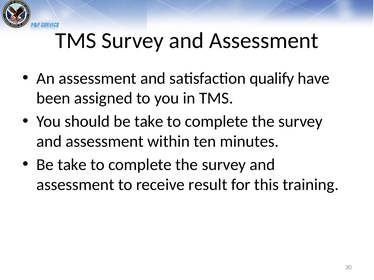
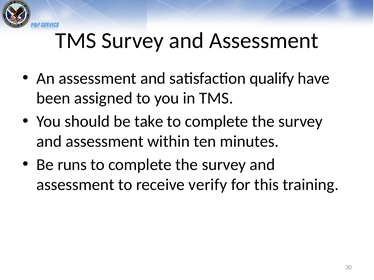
take: take -> runs (72, 165)
result: result -> verify (208, 185)
